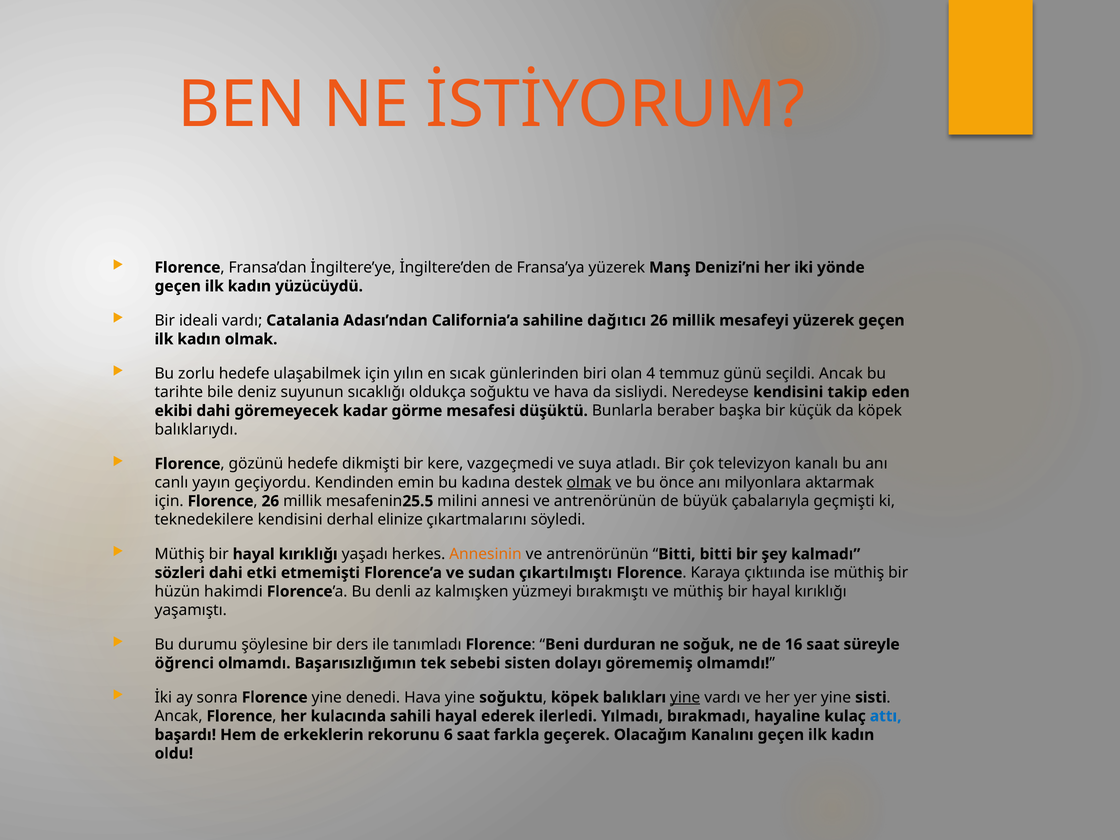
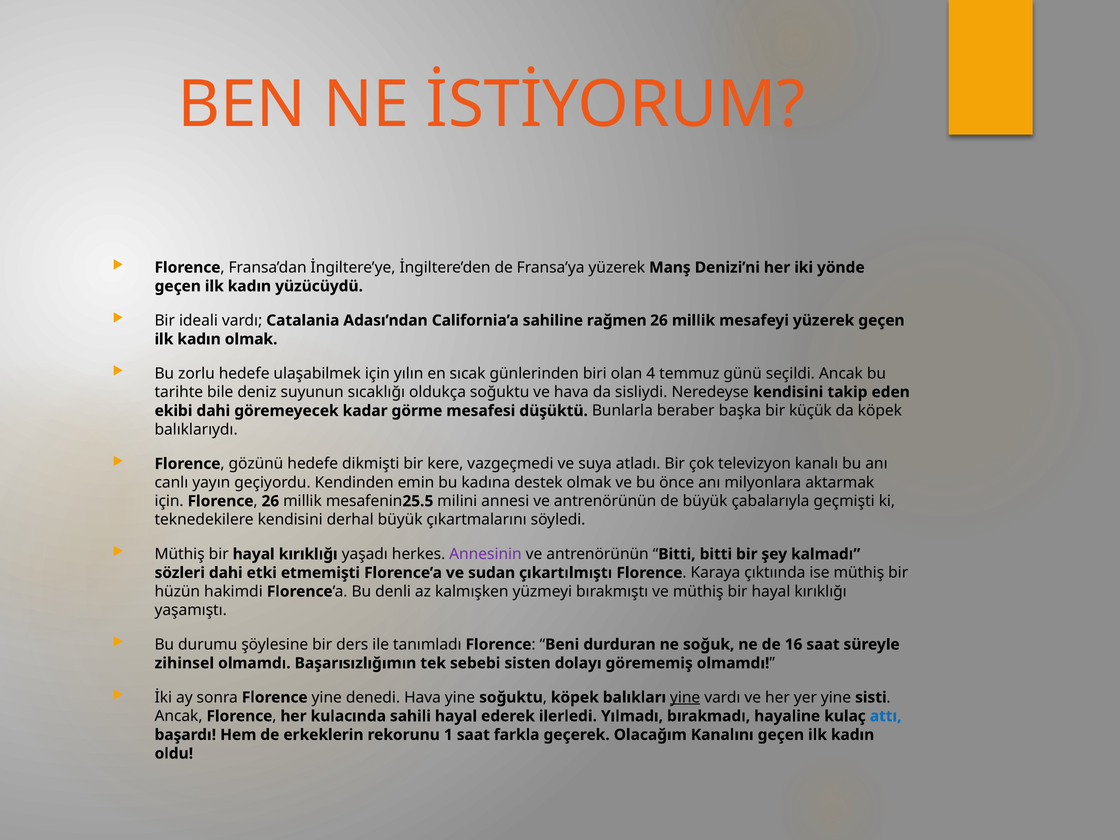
dağıtıcı: dağıtıcı -> rağmen (617, 320)
olmak underline: present -> none (589, 482)
derhal elinize: elinize -> büyük (400, 520)
Annesinin colour: orange -> purple (485, 554)
öğrenci: öğrenci -> zihinsel (184, 663)
6: 6 -> 1 (448, 735)
